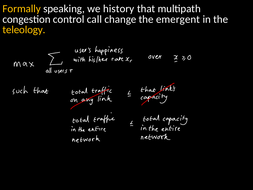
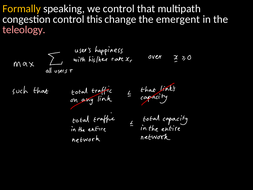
we history: history -> control (119, 9)
call: call -> this (95, 19)
teleology colour: yellow -> pink (24, 30)
